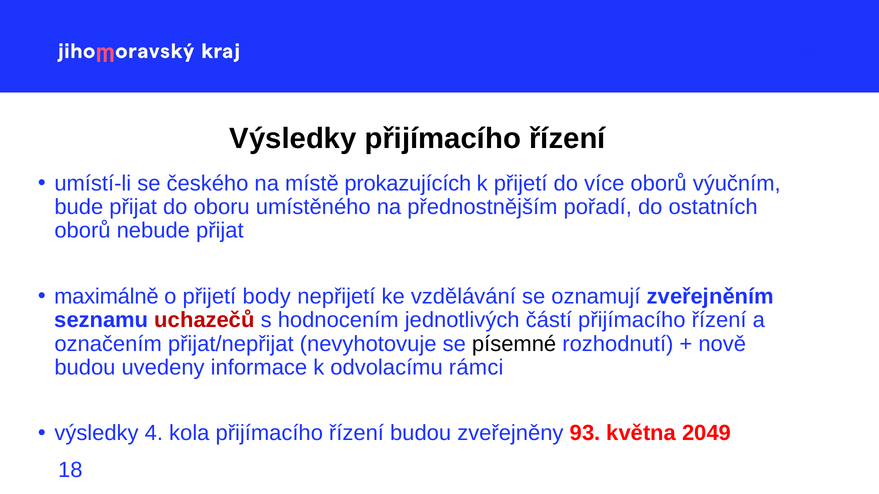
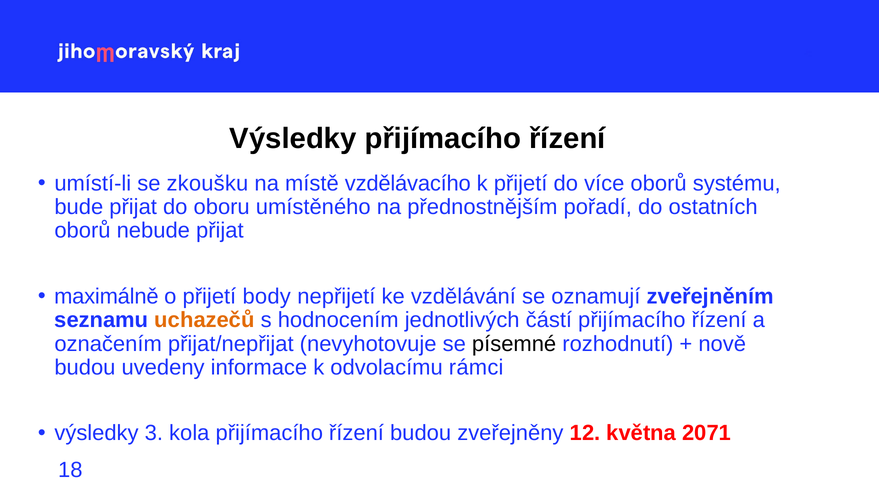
českého: českého -> zkoušku (207, 183)
prokazujících: prokazujících -> vzdělávacího (408, 183)
výučním: výučním -> systému (737, 183)
uchazečů colour: red -> orange (205, 320)
4: 4 -> 3 (154, 434)
93: 93 -> 12 (585, 434)
2049: 2049 -> 2071 (707, 434)
